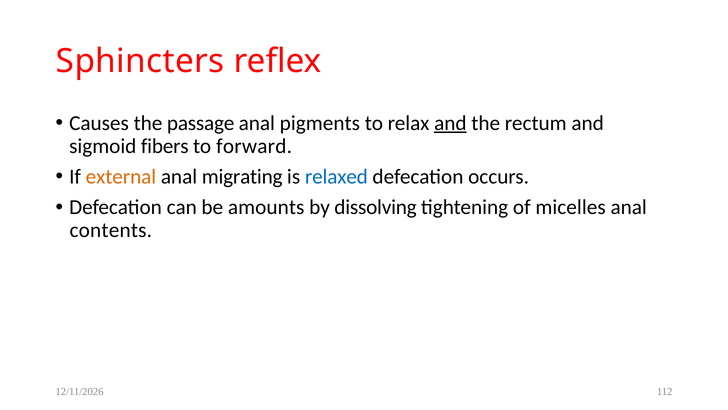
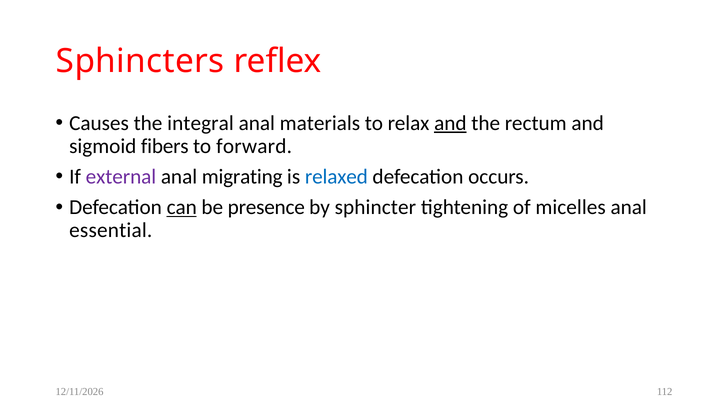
passage: passage -> integral (200, 123)
pigments: pigments -> materials (320, 123)
external colour: orange -> purple (121, 177)
can underline: none -> present (182, 207)
amounts: amounts -> presence (266, 207)
dissolving: dissolving -> sphincter (375, 207)
contents: contents -> essential (111, 230)
